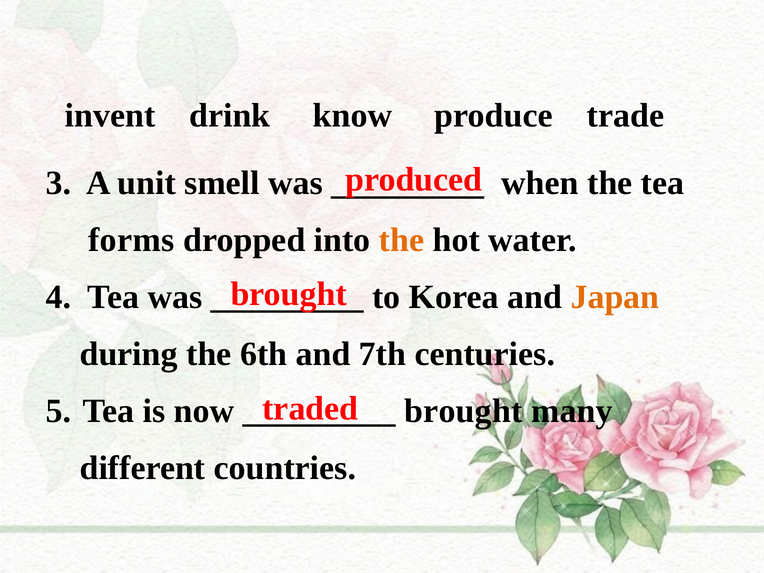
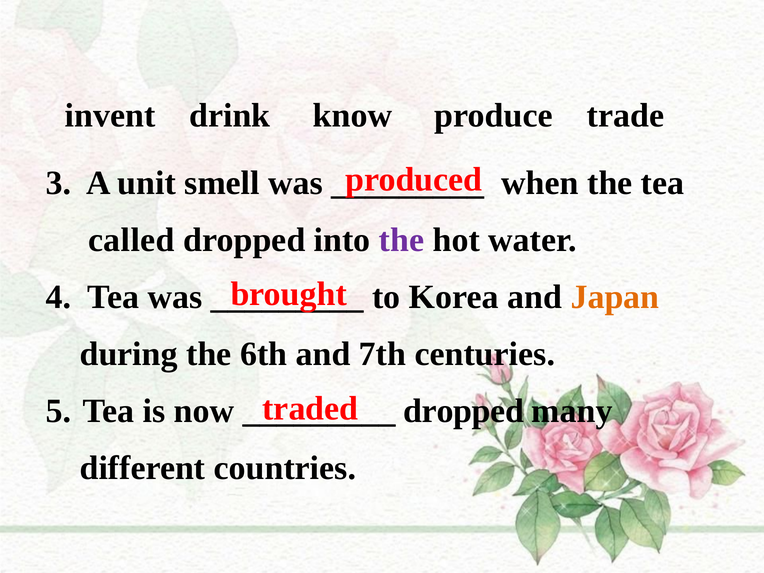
forms: forms -> called (131, 240)
the colour: orange -> purple (402, 240)
brought: brought -> dropped (464, 411)
